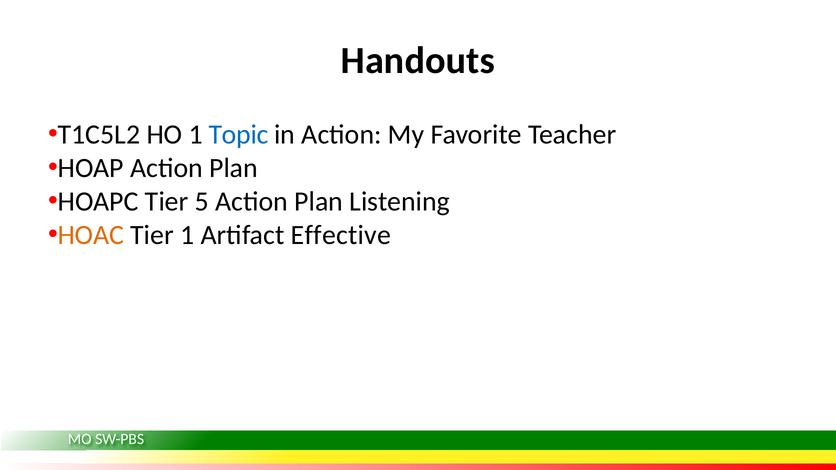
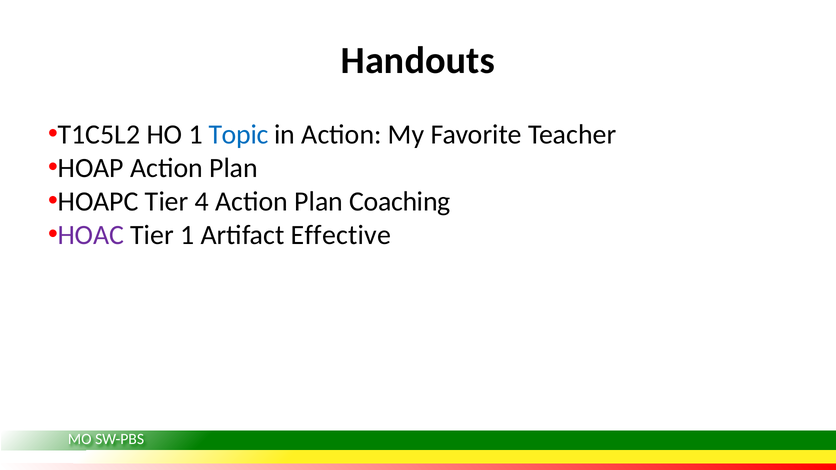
5: 5 -> 4 (202, 202)
Listening: Listening -> Coaching (400, 202)
HOAC colour: orange -> purple (91, 235)
